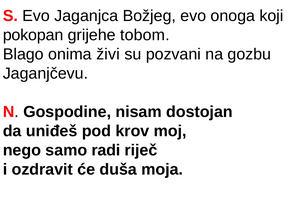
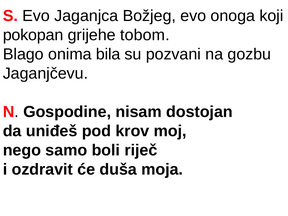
živi: živi -> bila (108, 54)
radi: radi -> boli (106, 150)
